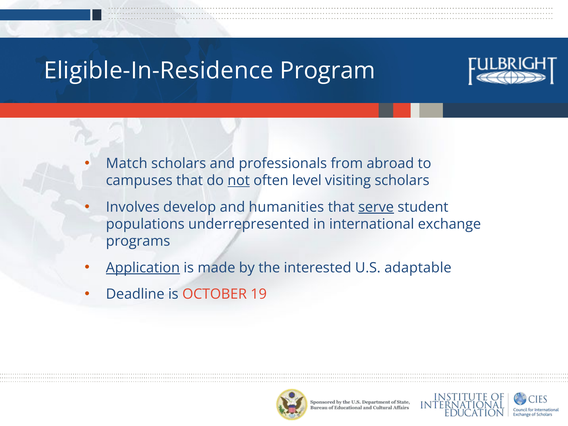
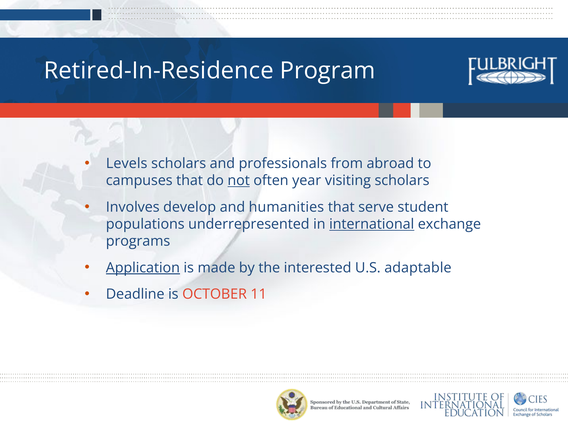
Eligible-In-Residence: Eligible-In-Residence -> Retired-In-Residence (159, 71)
Match: Match -> Levels (127, 164)
level: level -> year (307, 181)
serve underline: present -> none (376, 207)
international underline: none -> present (372, 224)
19: 19 -> 11 (259, 294)
